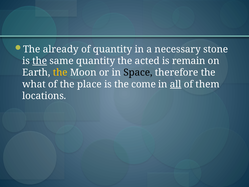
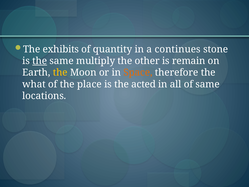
already: already -> exhibits (61, 49)
necessary: necessary -> continues (178, 49)
same quantity: quantity -> multiply (96, 61)
acted: acted -> other (147, 61)
Space colour: black -> orange (138, 72)
come: come -> acted (144, 84)
all underline: present -> none (176, 84)
of them: them -> same (208, 84)
